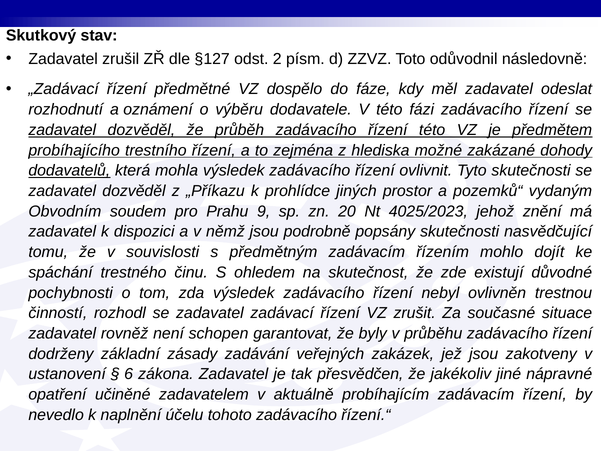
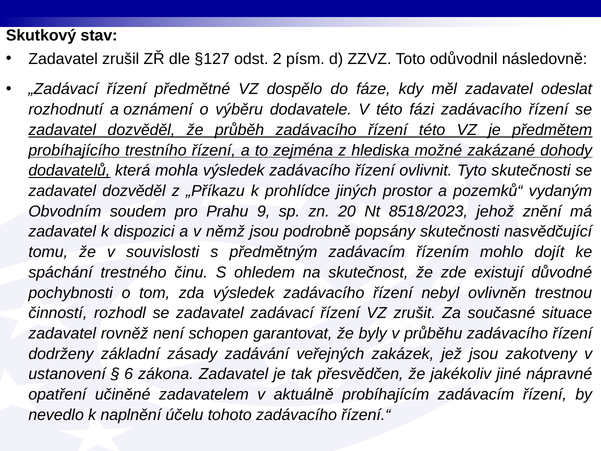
4025/2023: 4025/2023 -> 8518/2023 (428, 211)
